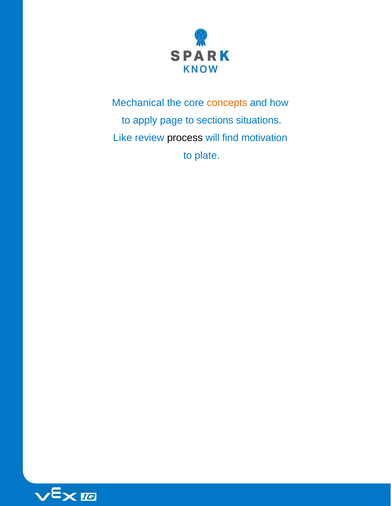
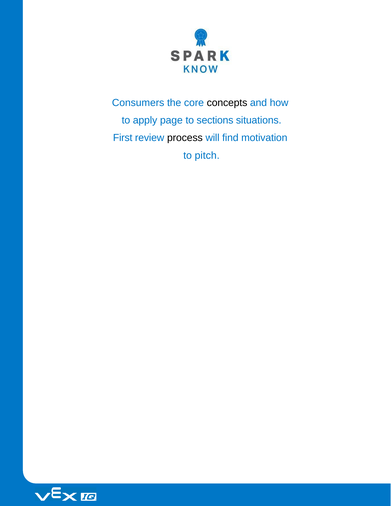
Mechanical: Mechanical -> Consumers (138, 103)
concepts colour: orange -> black (227, 103)
Like: Like -> First (123, 138)
plate: plate -> pitch (207, 155)
